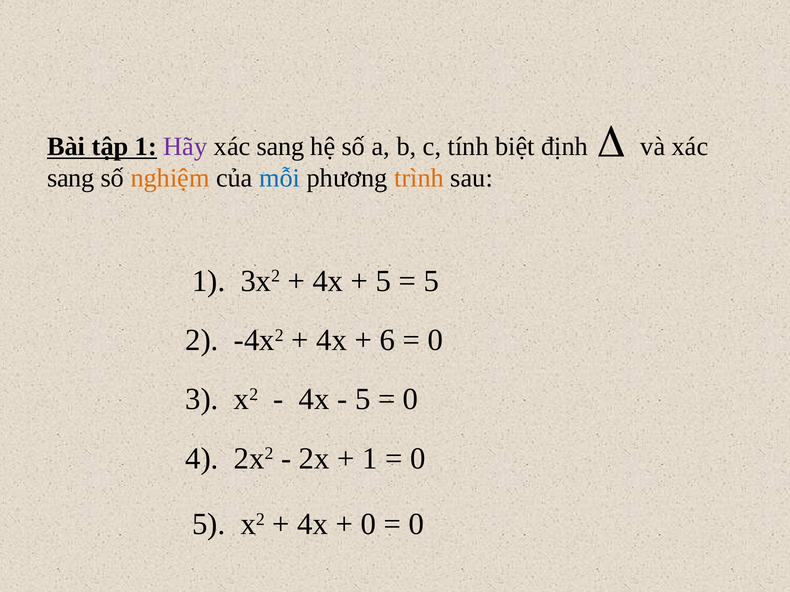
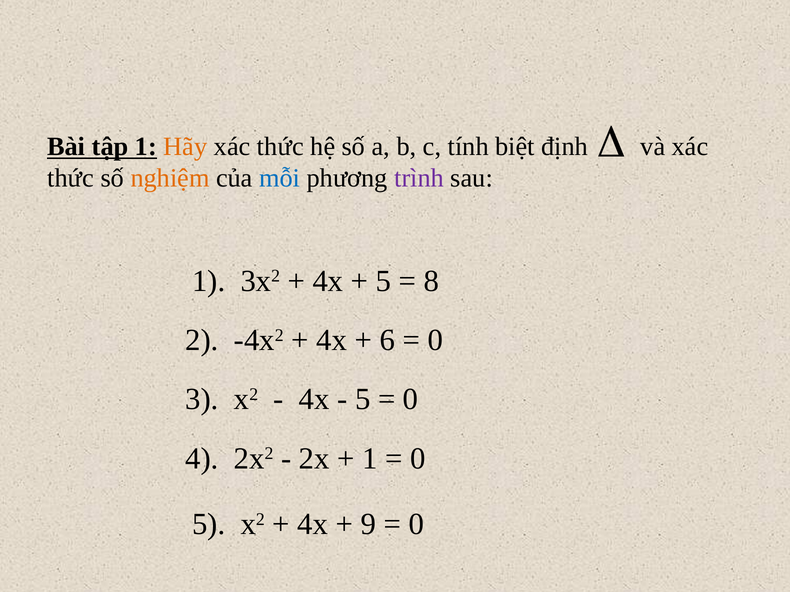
Hãy colour: purple -> orange (185, 147)
sang: sang -> thức (280, 147)
sang: sang -> thức (71, 178)
trình colour: orange -> purple (419, 178)
5: 5 -> 8 (432, 281)
0: 0 -> 9 (368, 525)
